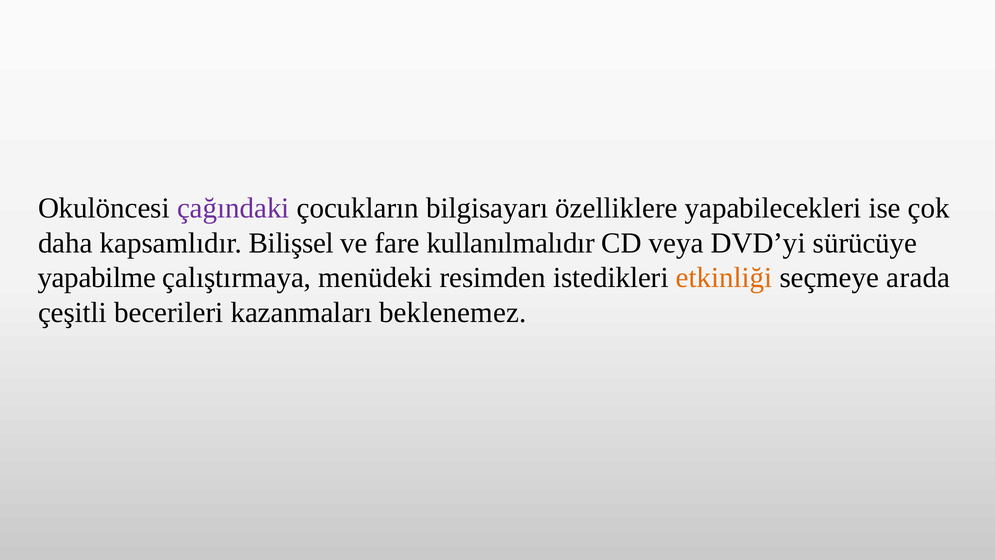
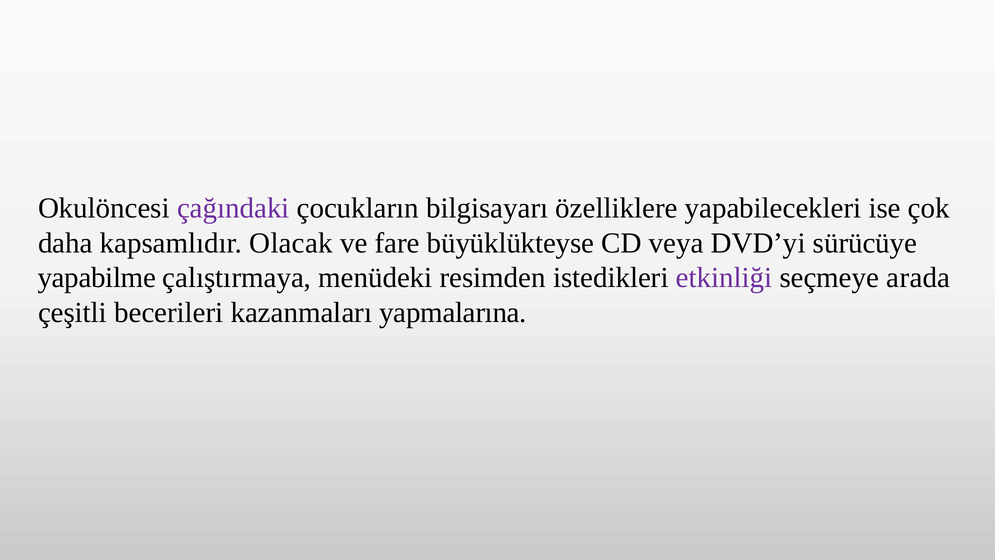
Bilişsel: Bilişsel -> Olacak (291, 243)
kullanılmalıdır: kullanılmalıdır -> büyüklükteyse (511, 243)
etkinliği colour: orange -> purple (724, 278)
beklenemez: beklenemez -> yapmalarına (453, 313)
